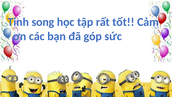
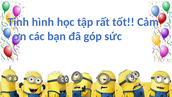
song: song -> hình (43, 22)
